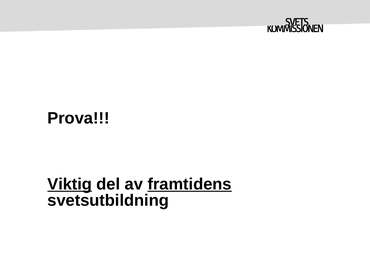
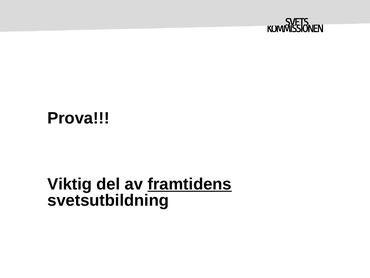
Viktig underline: present -> none (70, 184)
